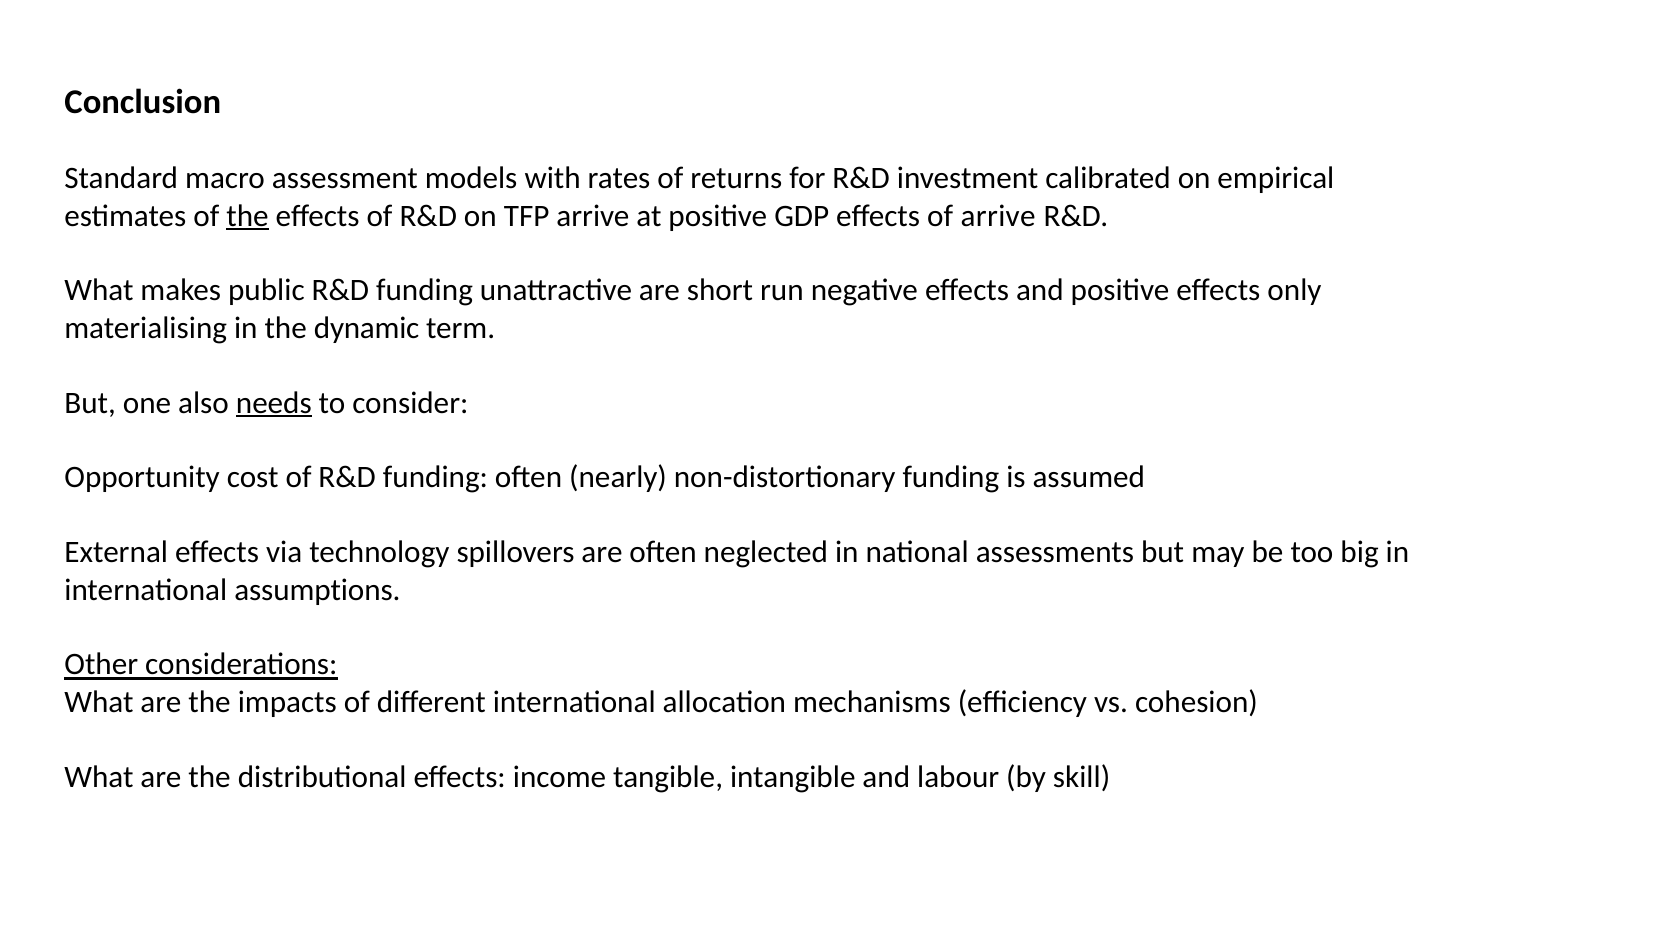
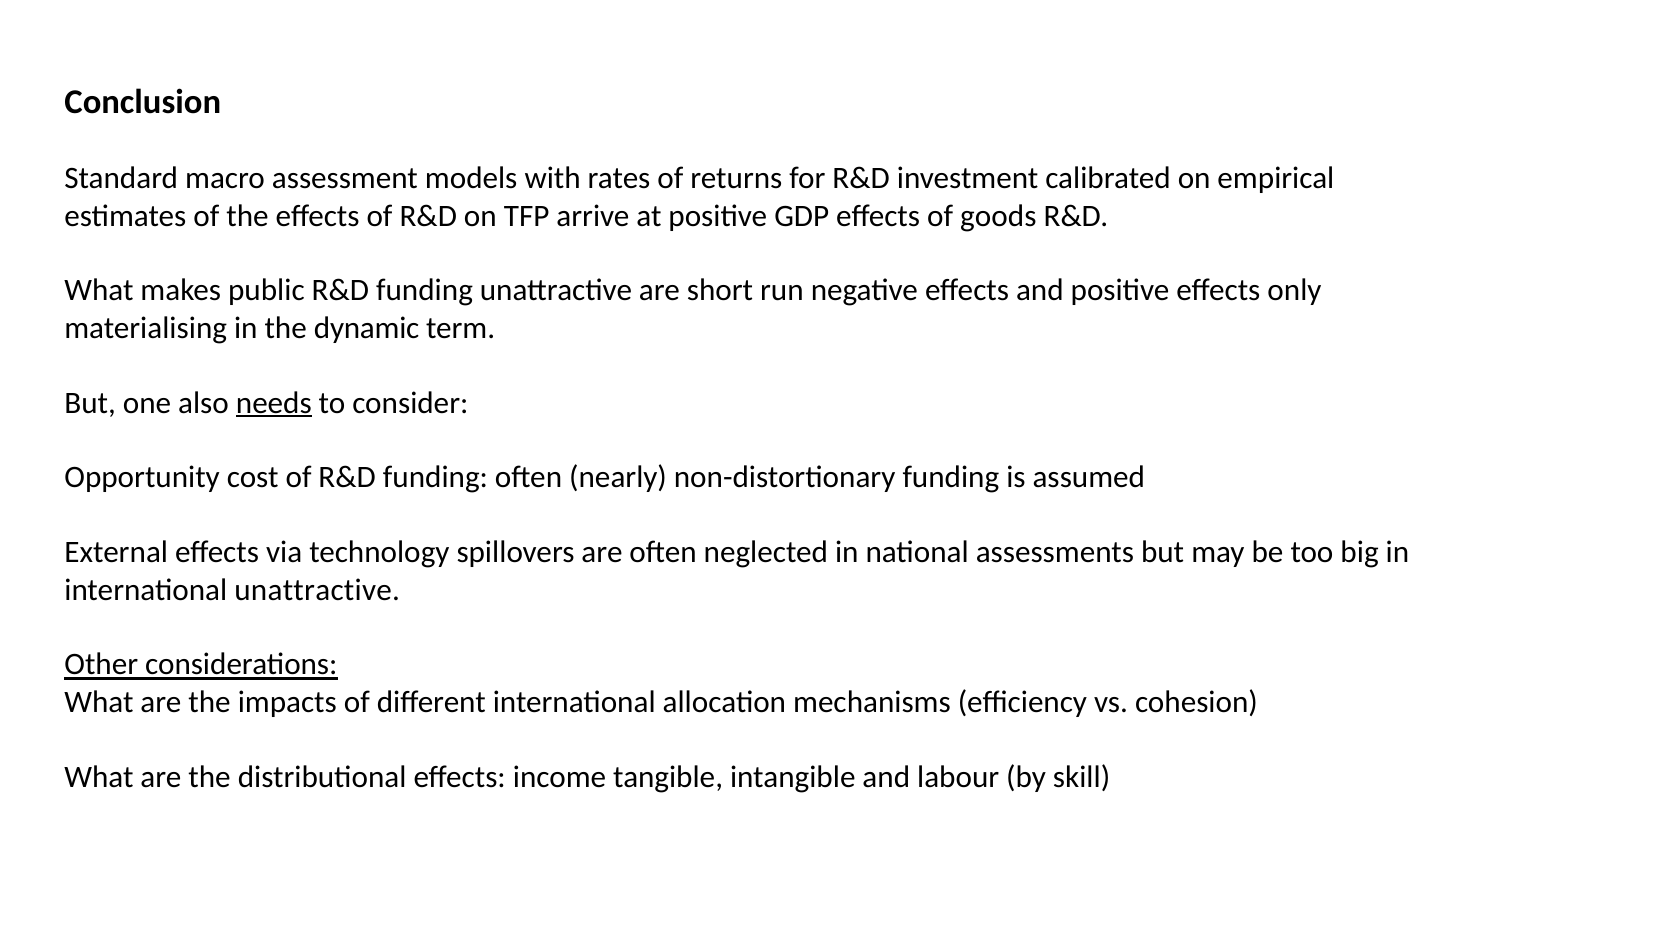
the underline: present -> none (248, 216)
of arrive: arrive -> goods (998, 216)
international assumptions: assumptions -> unattractive (317, 590)
